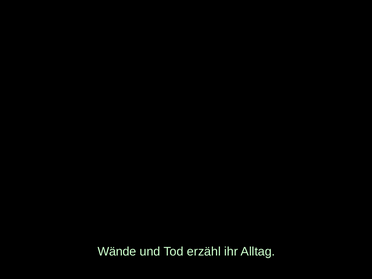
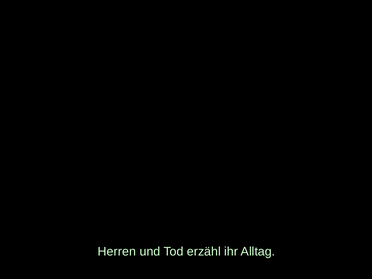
Wände: Wände -> Herren (117, 252)
